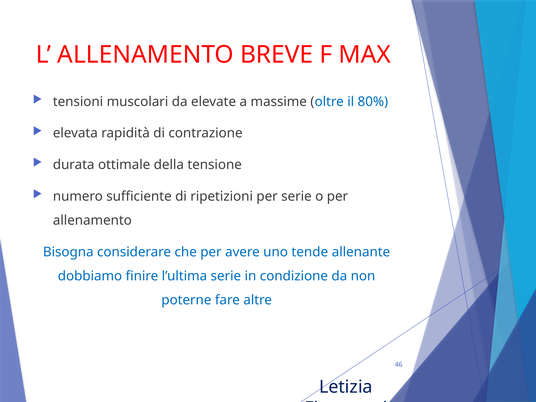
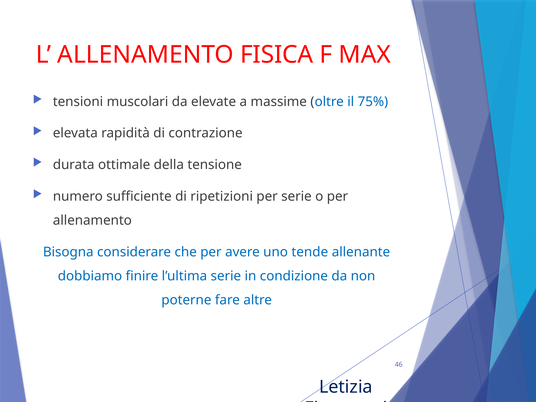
BREVE: BREVE -> FISICA (277, 55)
80%: 80% -> 75% (373, 102)
